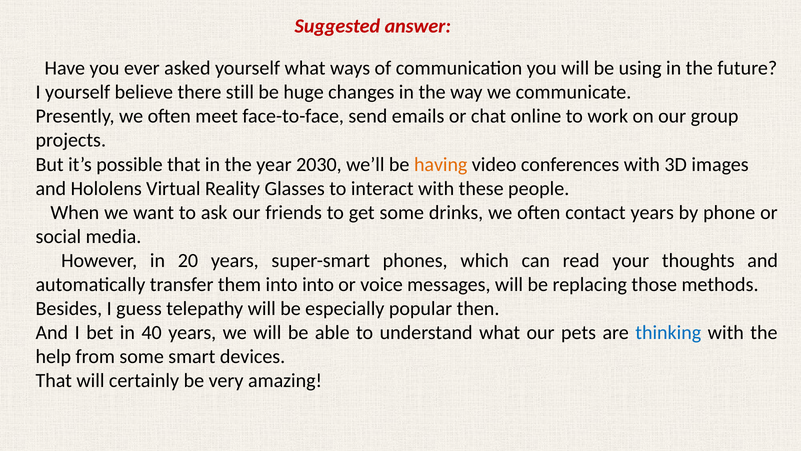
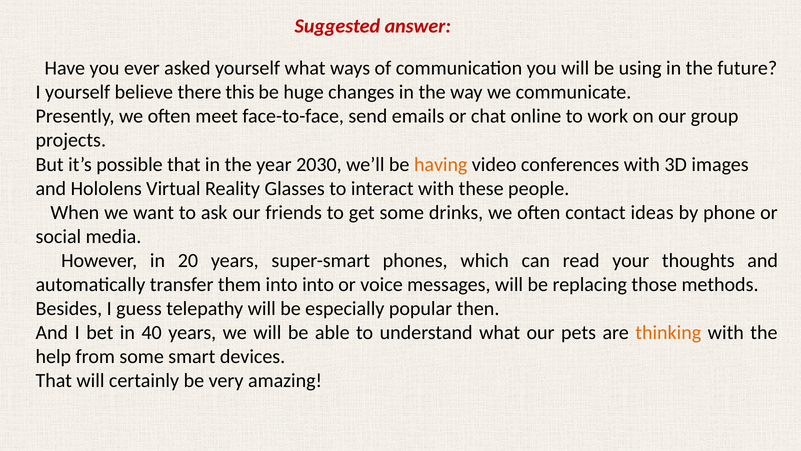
still: still -> this (240, 92)
contact years: years -> ideas (652, 212)
thinking colour: blue -> orange (668, 332)
